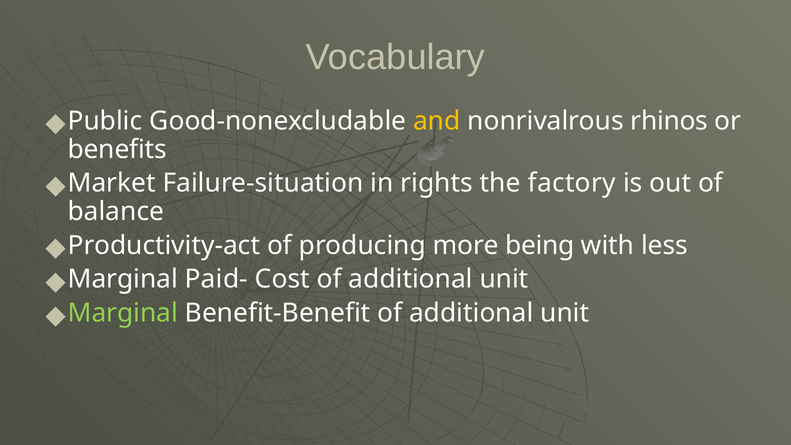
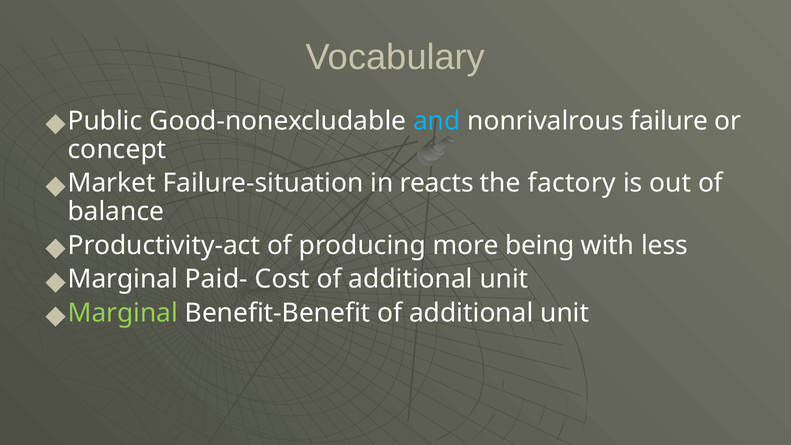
and colour: yellow -> light blue (437, 121)
rhinos: rhinos -> failure (669, 121)
benefits: benefits -> concept (117, 149)
rights: rights -> reacts (437, 183)
